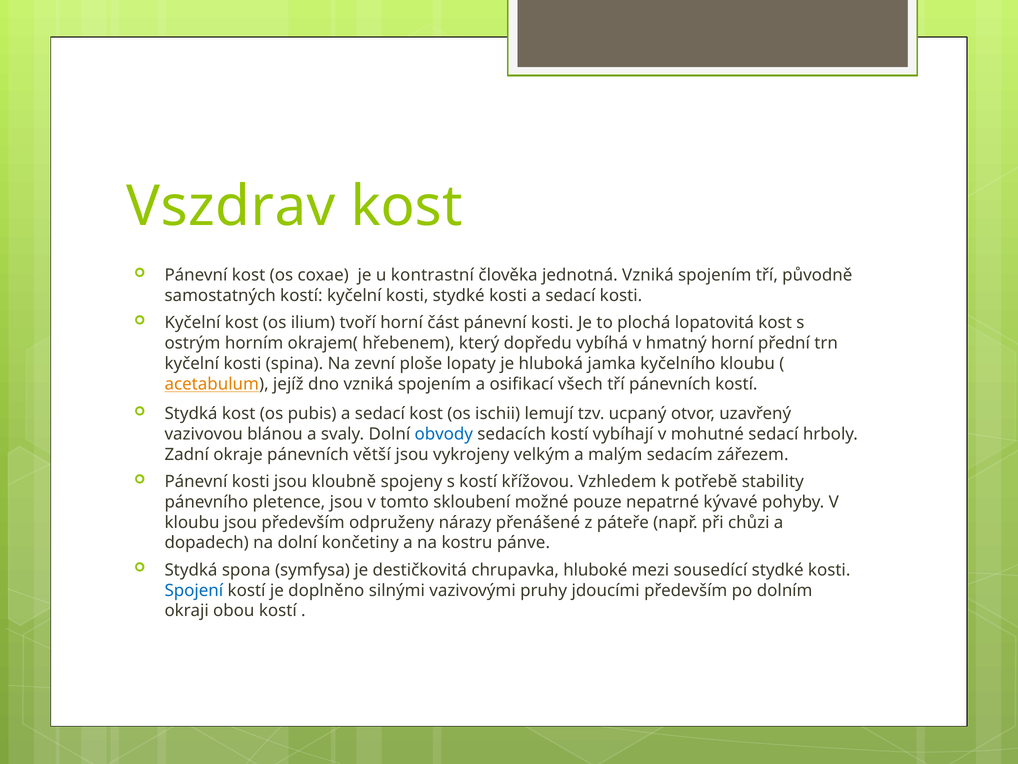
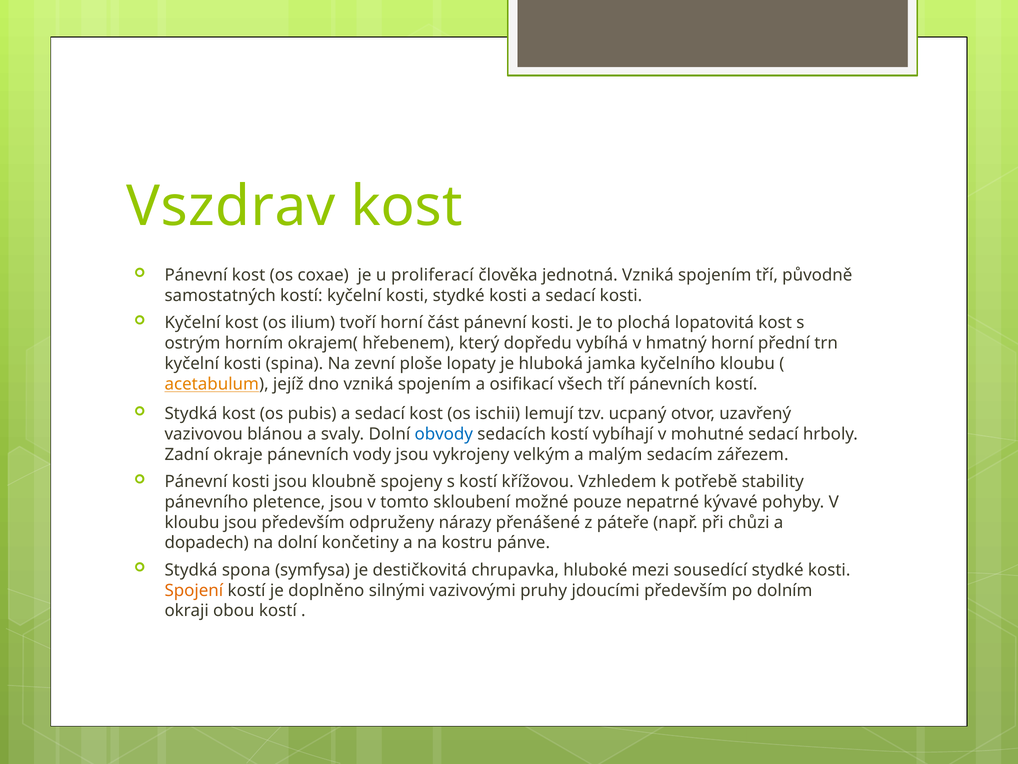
kontrastní: kontrastní -> proliferací (432, 275)
větší: větší -> vody (372, 454)
Spojení colour: blue -> orange (194, 590)
